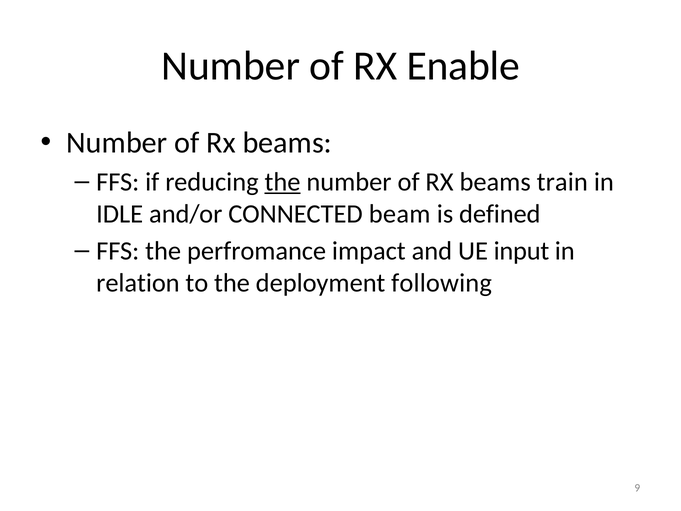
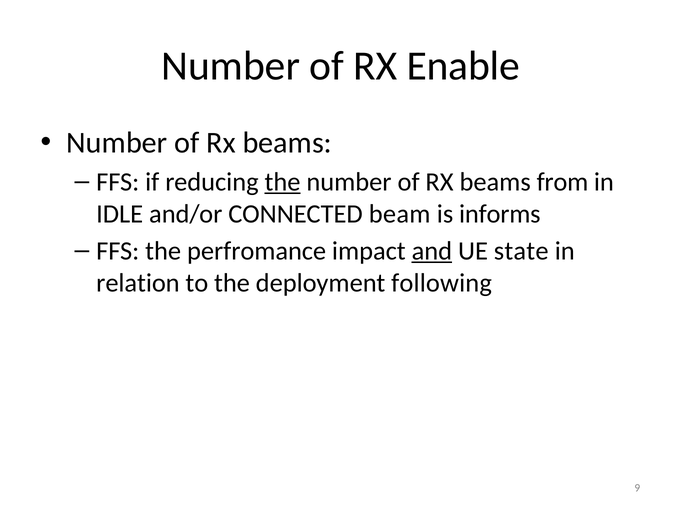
train: train -> from (562, 182)
defined: defined -> informs (500, 214)
and underline: none -> present (432, 251)
input: input -> state (521, 251)
